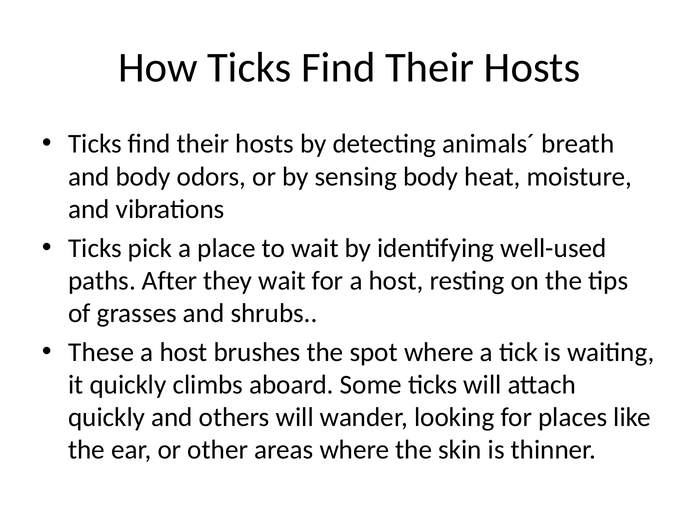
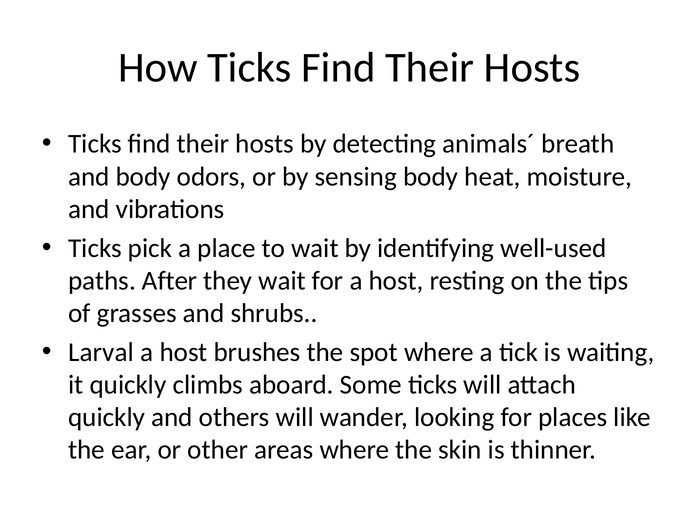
These: These -> Larval (101, 352)
